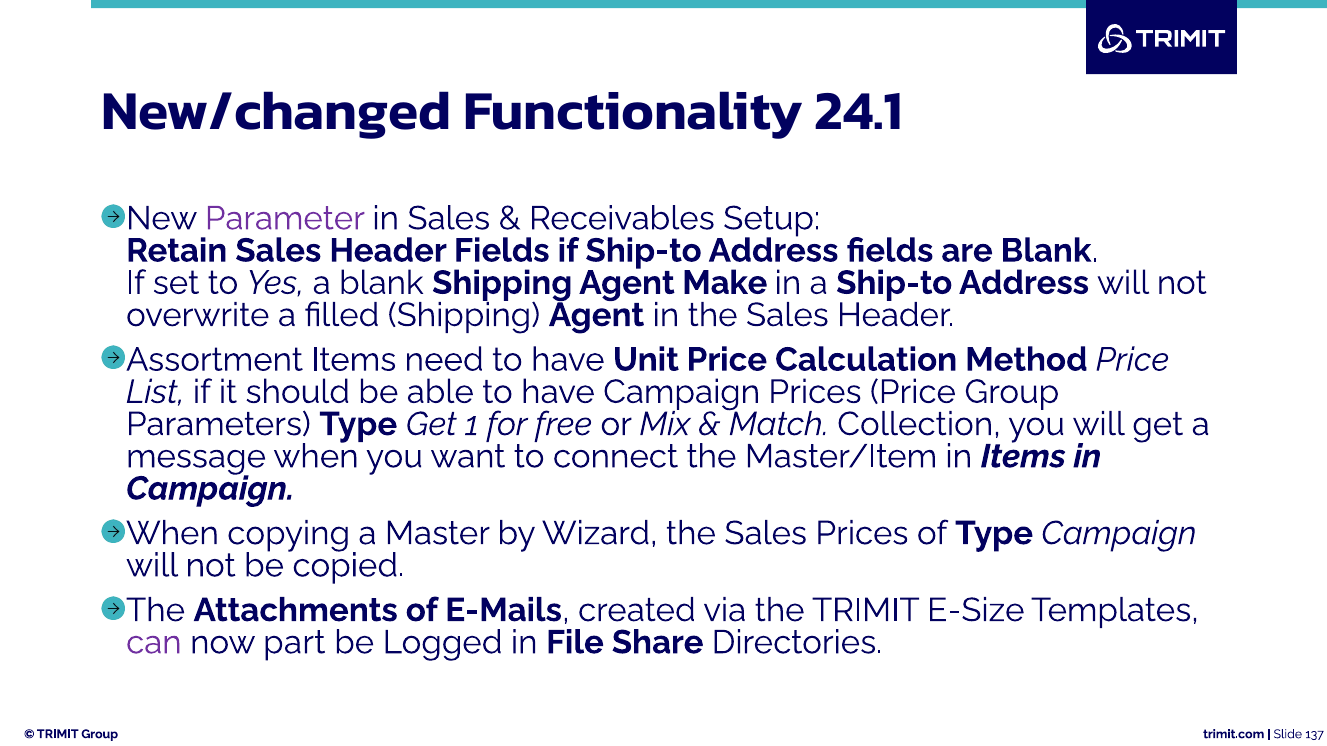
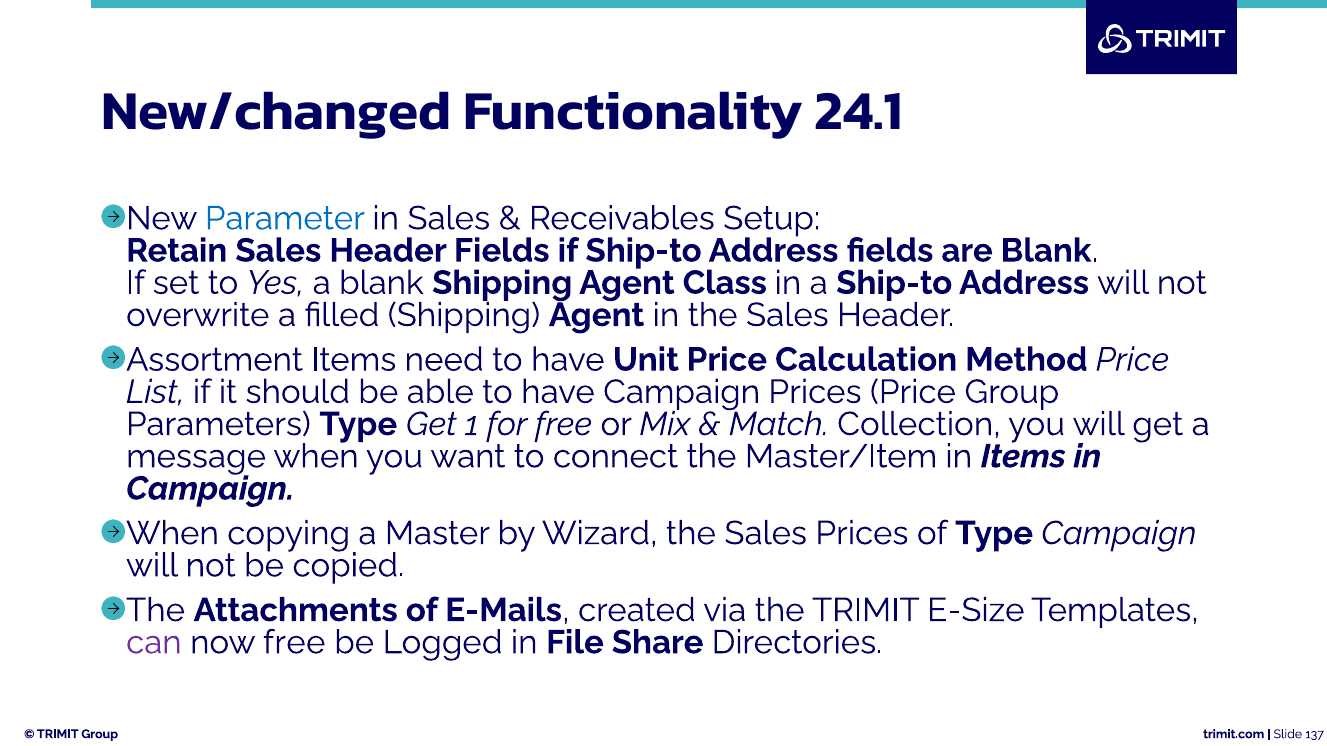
Parameter colour: purple -> blue (285, 219)
Make: Make -> Class (725, 283)
now part: part -> free (294, 643)
